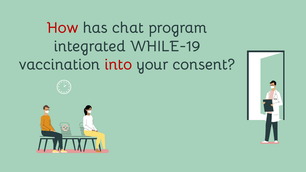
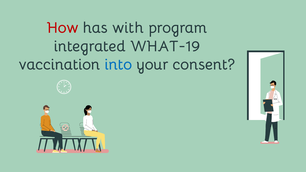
chat: chat -> with (128, 28)
WHILE-19: WHILE-19 -> WHAT-19 (165, 46)
into colour: red -> blue (118, 65)
